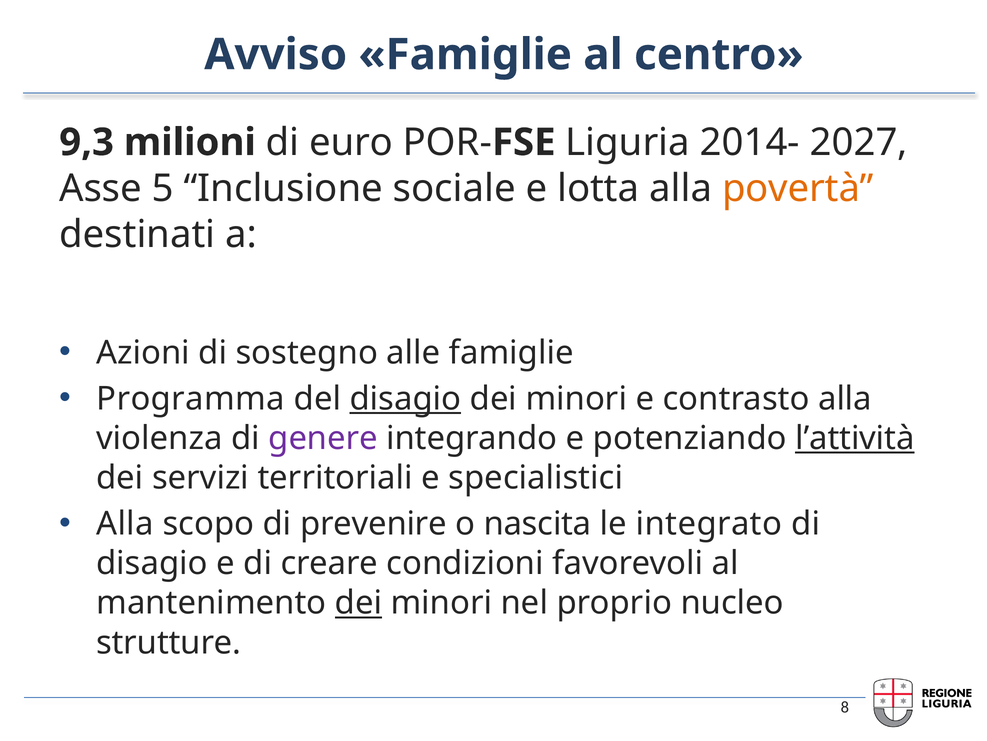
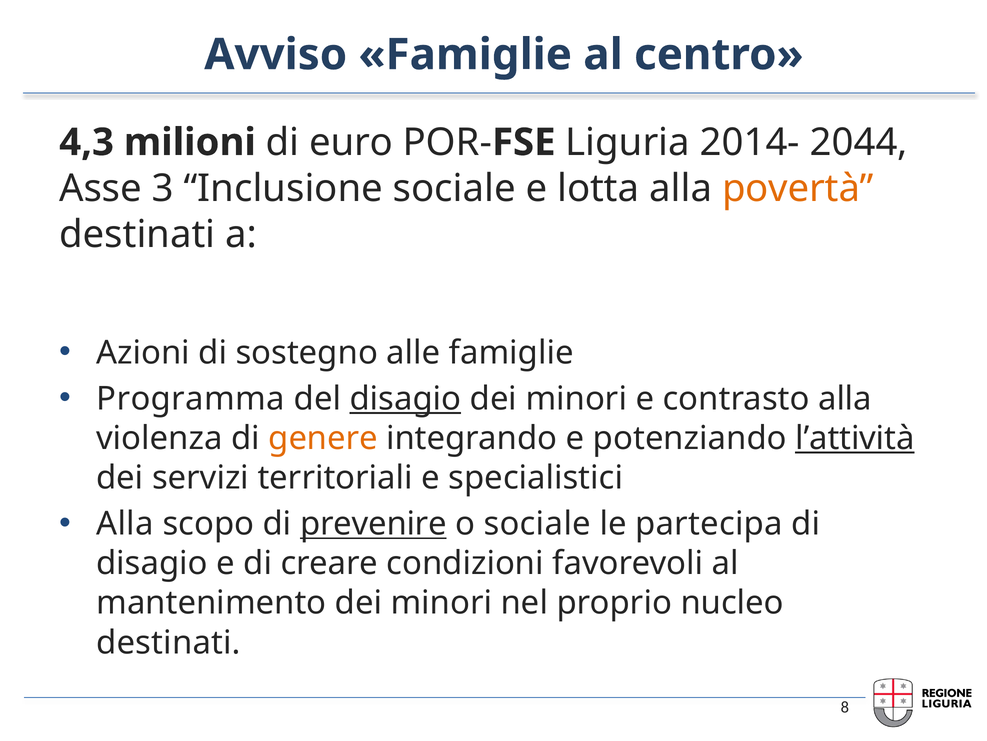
9,3: 9,3 -> 4,3 (87, 142)
2027: 2027 -> 2044 (859, 142)
5: 5 -> 3 (163, 188)
genere colour: purple -> orange (323, 438)
prevenire underline: none -> present (373, 524)
o nascita: nascita -> sociale (537, 524)
integrato: integrato -> partecipa (709, 524)
dei underline: present -> none (359, 603)
strutture: strutture -> destinati (168, 642)
